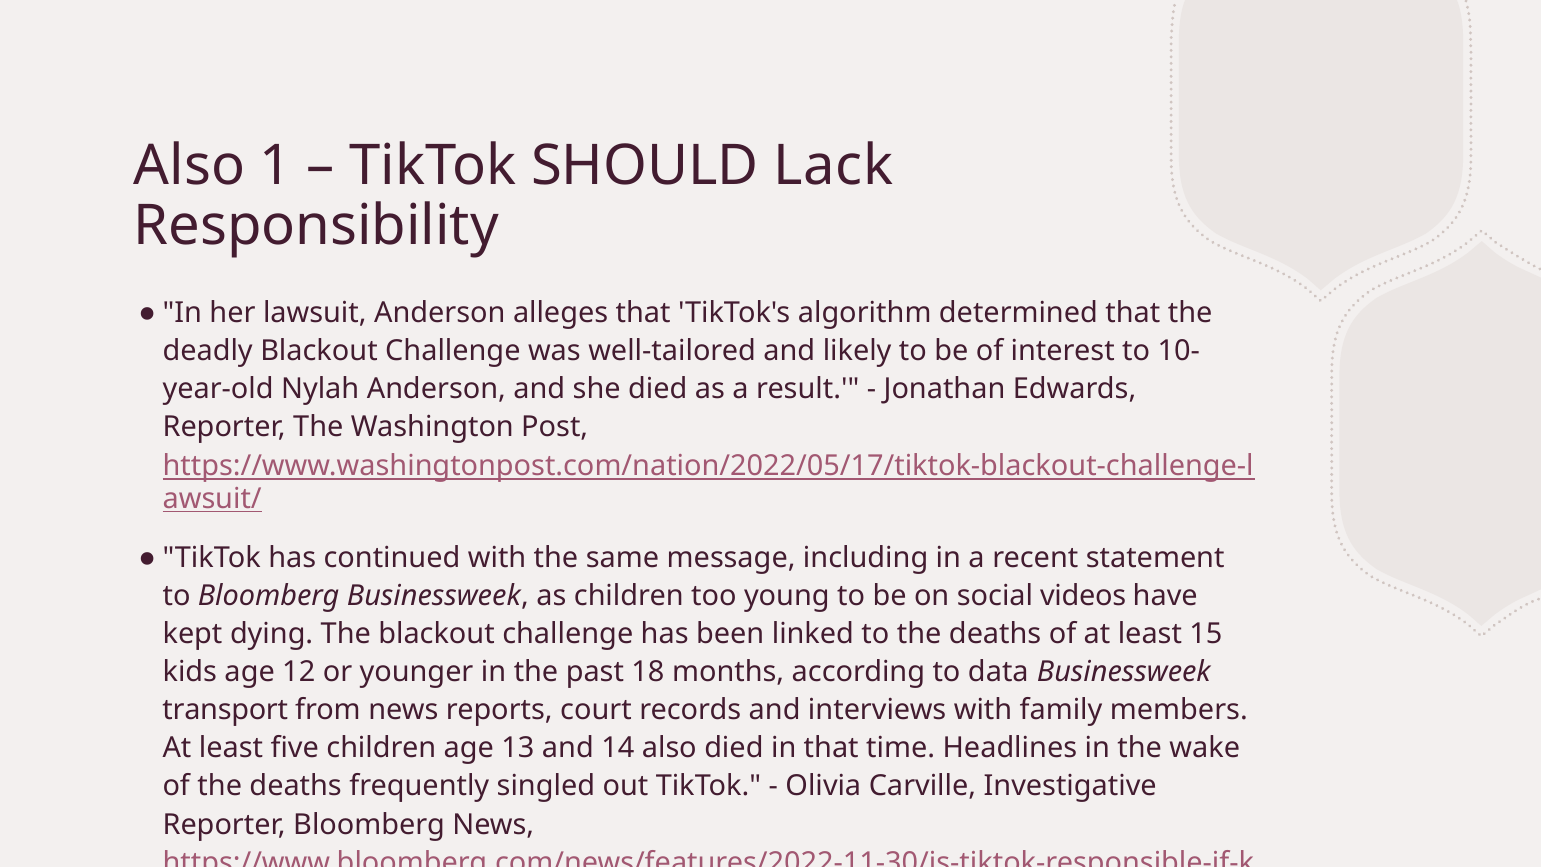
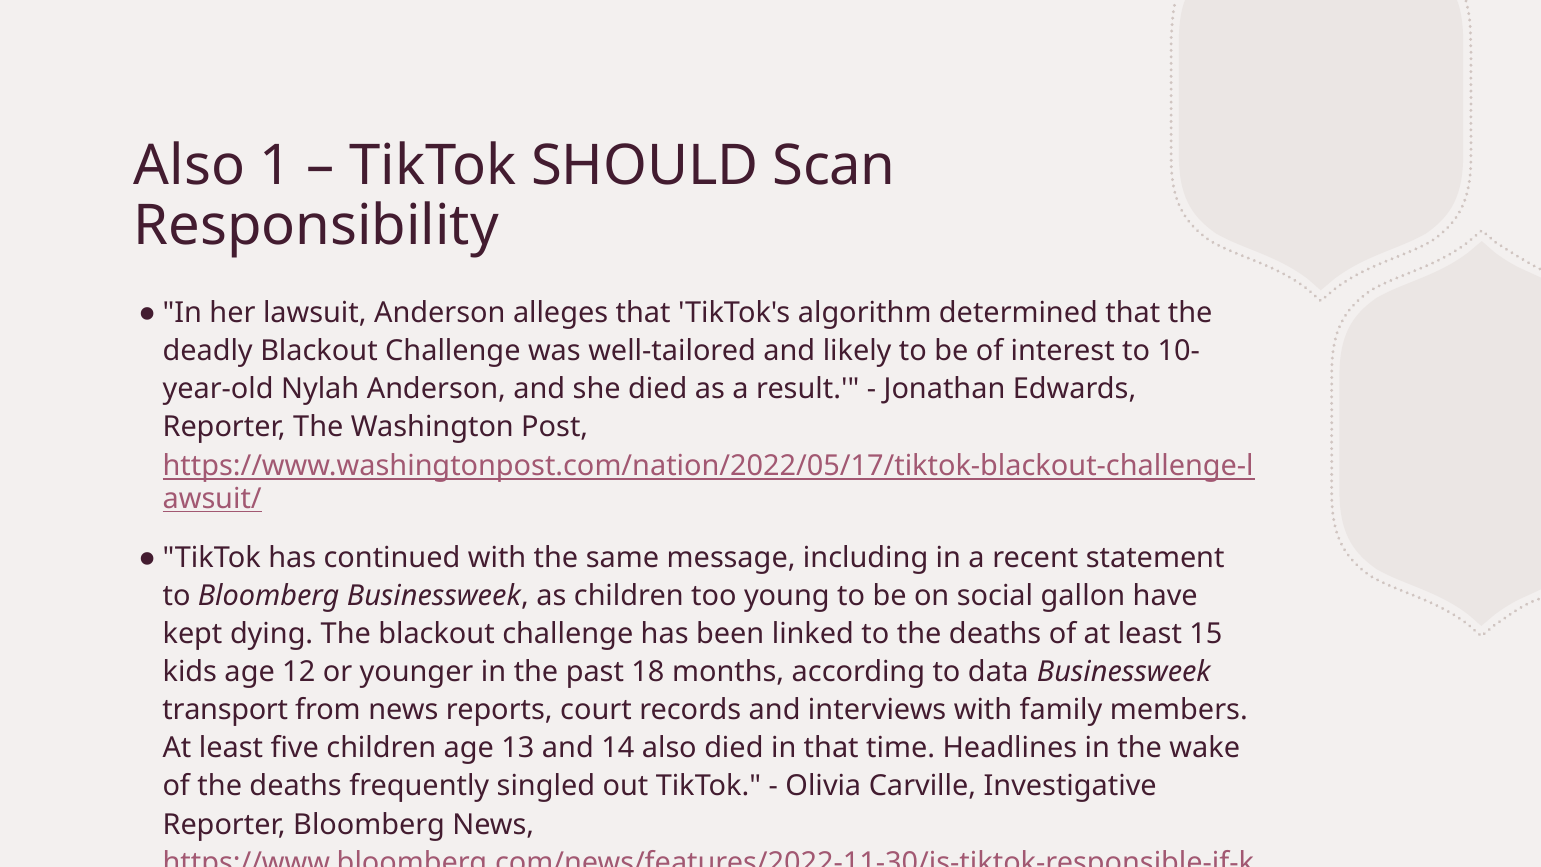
Lack: Lack -> Scan (834, 165)
videos: videos -> gallon (1083, 595)
